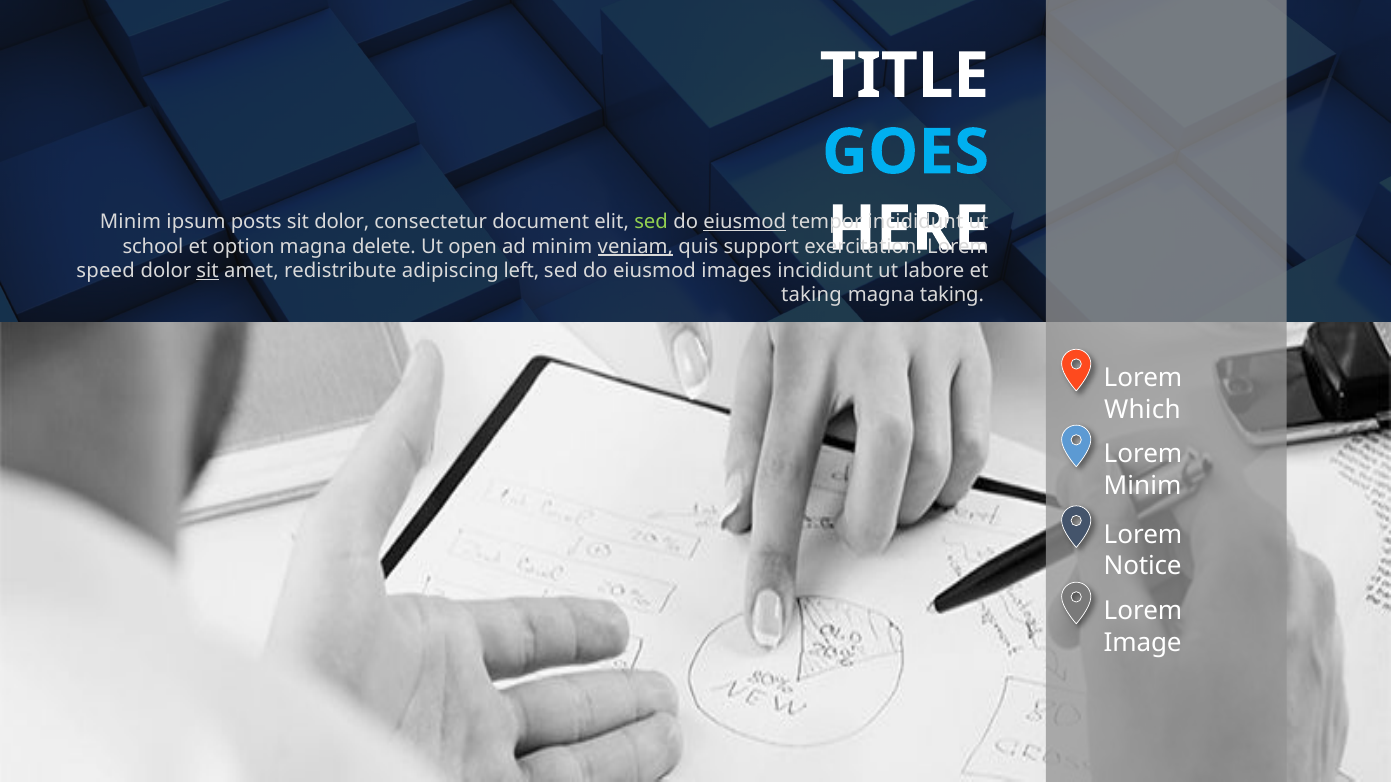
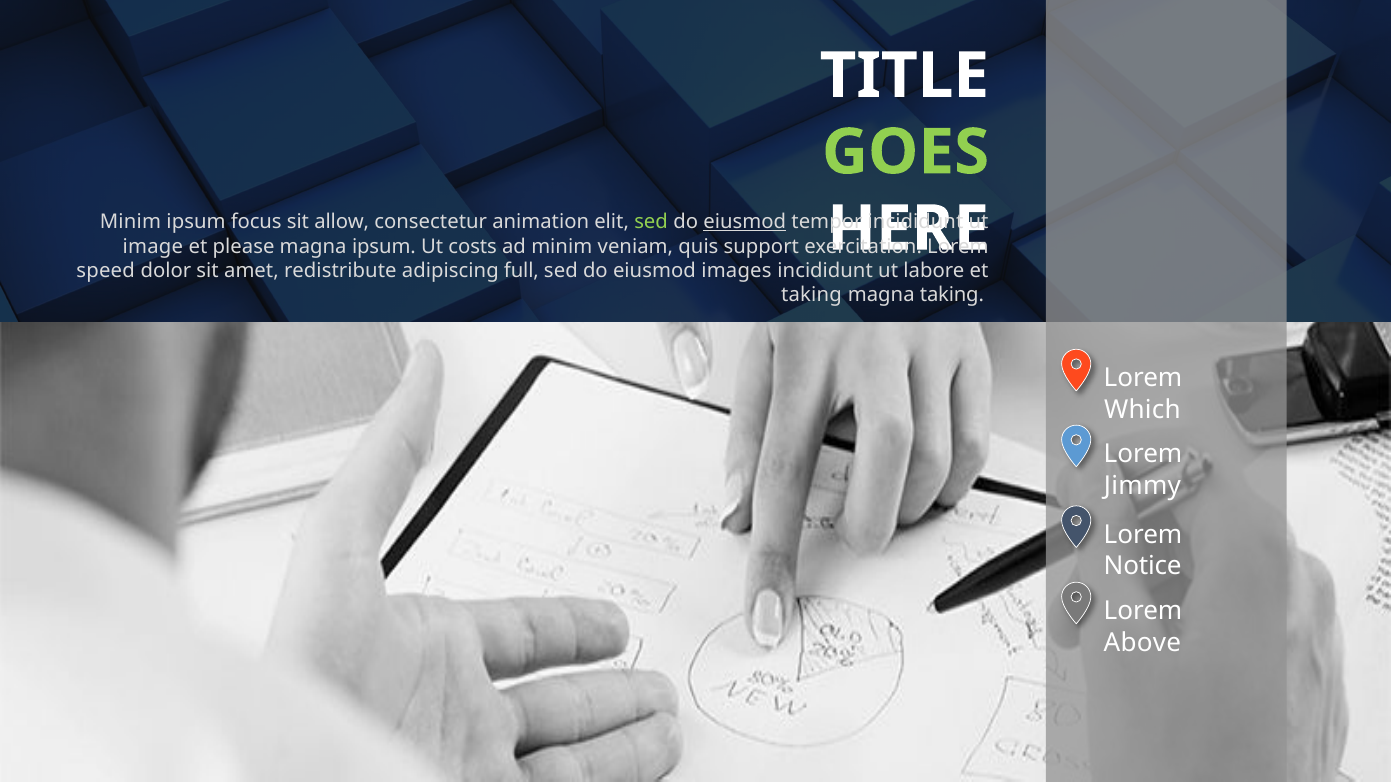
GOES colour: light blue -> light green (906, 152)
posts: posts -> focus (256, 222)
sit dolor: dolor -> allow (342, 222)
document: document -> animation (541, 222)
school: school -> image (153, 246)
option: option -> please (244, 246)
magna delete: delete -> ipsum (384, 246)
open: open -> costs (473, 246)
veniam underline: present -> none (635, 246)
sit underline: present -> none (208, 271)
left: left -> full (521, 271)
Minim: Minim -> Jimmy (1142, 486)
Image: Image -> Above (1142, 643)
